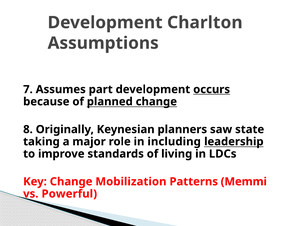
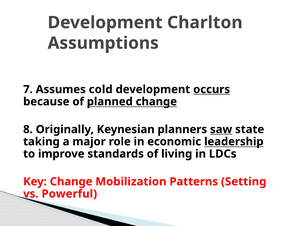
part: part -> cold (101, 90)
saw underline: none -> present (221, 130)
including: including -> economic (174, 142)
Memmi: Memmi -> Setting (244, 182)
